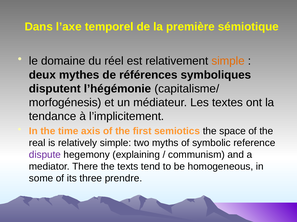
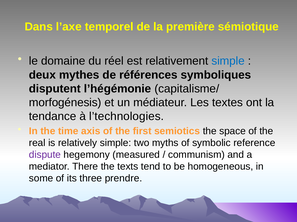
simple colour: orange -> blue (228, 61)
l’implicitement: l’implicitement -> l’technologies (127, 117)
explaining: explaining -> measured (136, 155)
